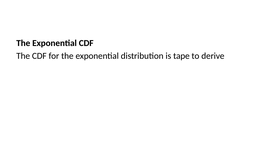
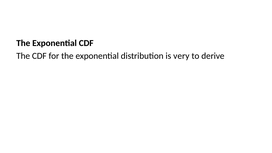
tape: tape -> very (181, 56)
